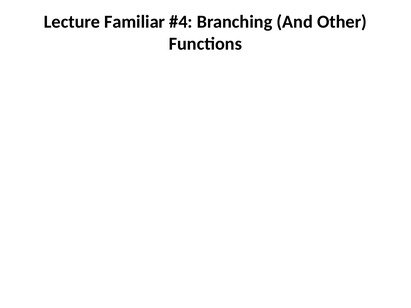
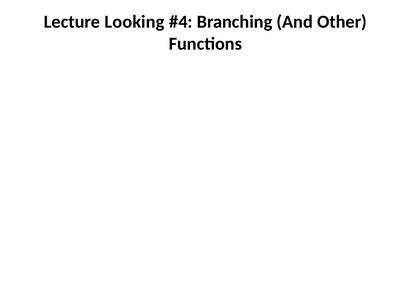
Familiar: Familiar -> Looking (135, 22)
